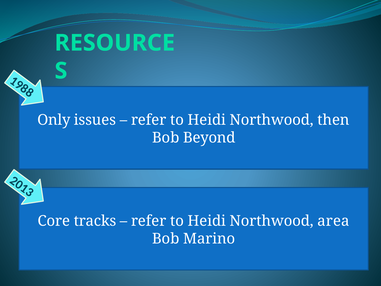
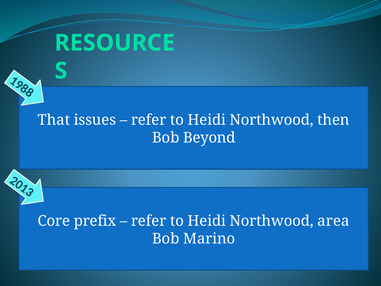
Only: Only -> That (54, 120)
tracks: tracks -> prefix (95, 221)
